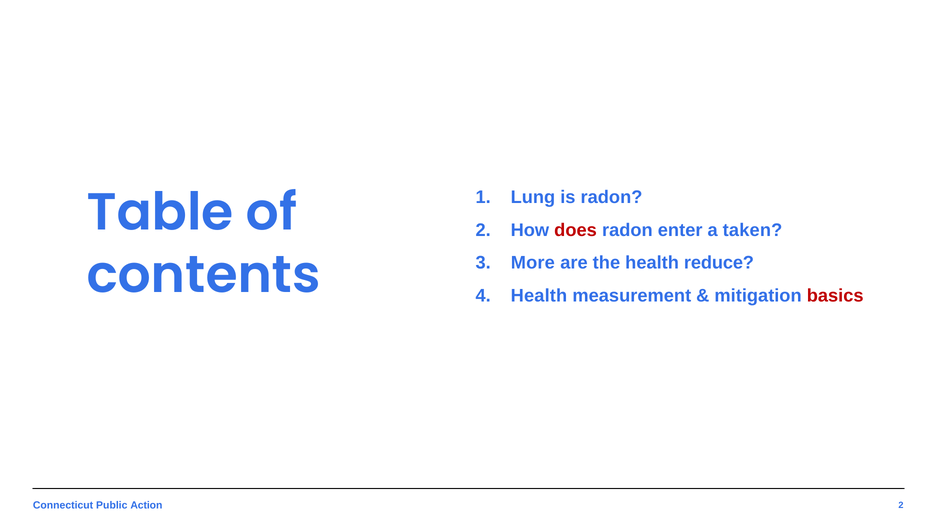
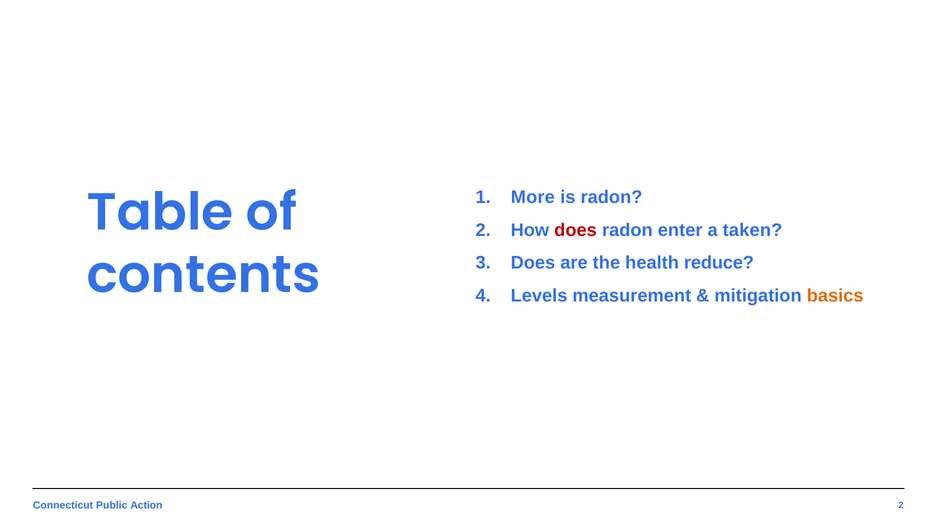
Lung: Lung -> More (533, 197)
More: More -> Does (533, 263)
Health: Health -> Levels (539, 296)
basics colour: red -> orange (835, 296)
